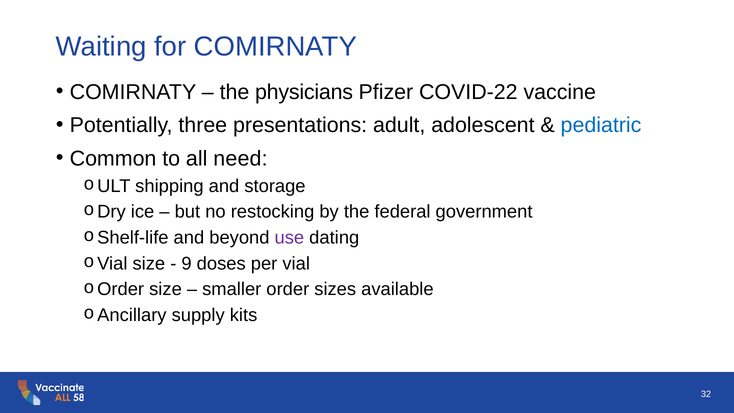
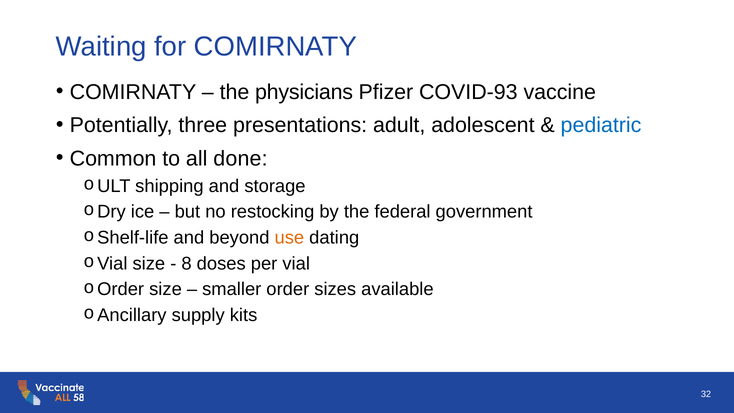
COVID-22: COVID-22 -> COVID-93 (468, 92)
need: need -> done (240, 159)
use colour: purple -> orange (289, 238)
9: 9 -> 8 (187, 263)
